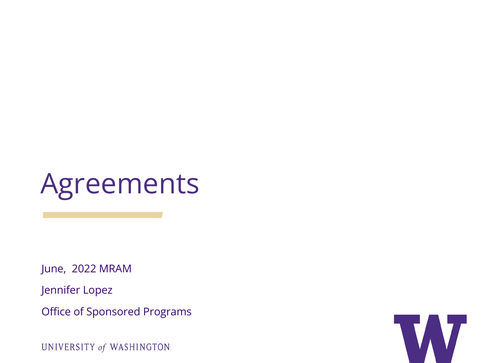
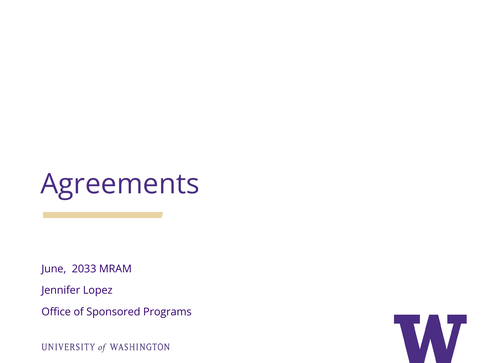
2022: 2022 -> 2033 (84, 269)
